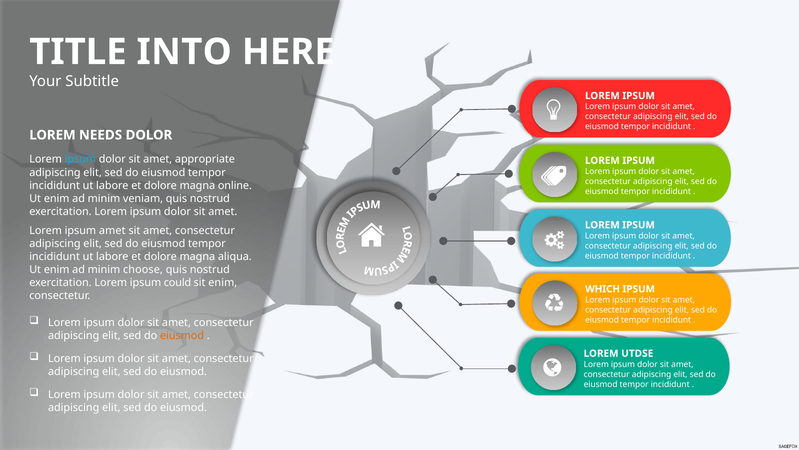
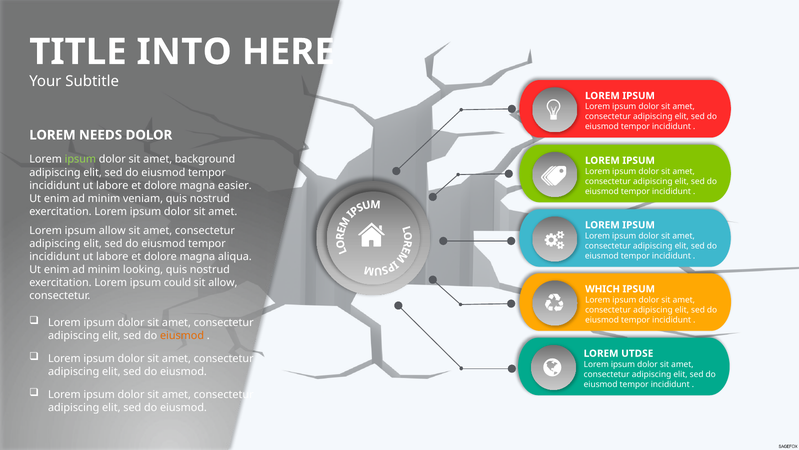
ipsum colour: light blue -> light green (80, 159)
appropriate: appropriate -> background (205, 159)
online: online -> easier (235, 185)
ipsum amet: amet -> allow (112, 230)
choose: choose -> looking (143, 269)
sit enim: enim -> allow (223, 282)
